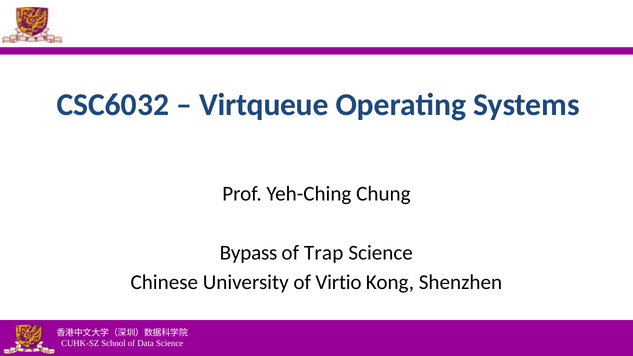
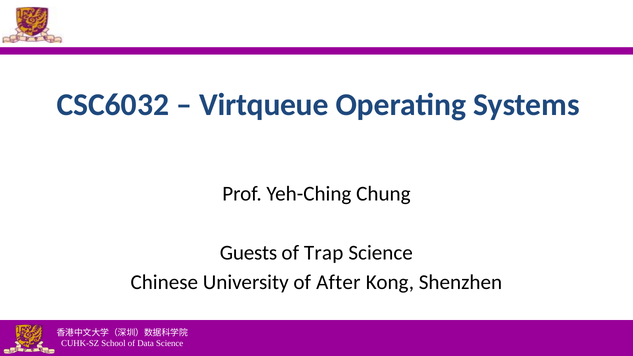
Bypass: Bypass -> Guests (249, 253)
Virtio: Virtio -> After (338, 282)
